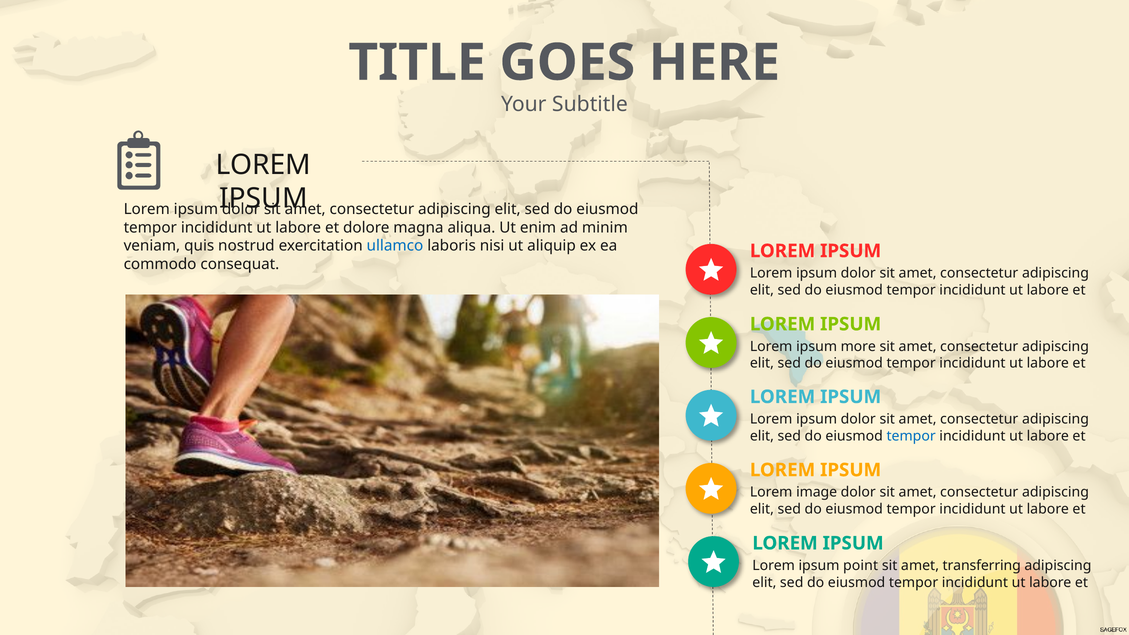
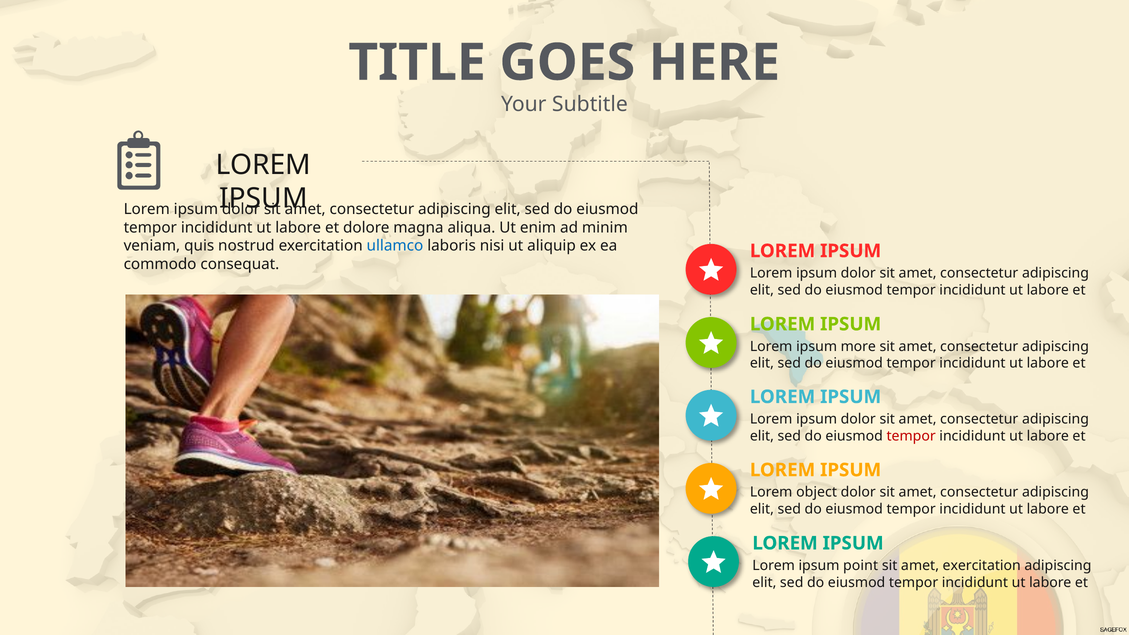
tempor colour: blue -> red (911, 436)
image: image -> object (817, 492)
amet transferring: transferring -> exercitation (982, 565)
